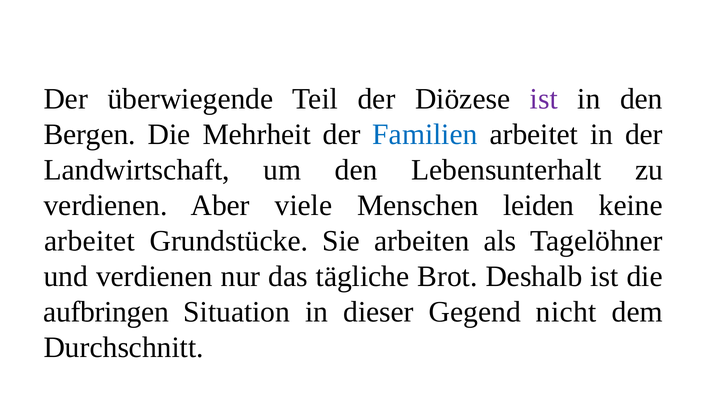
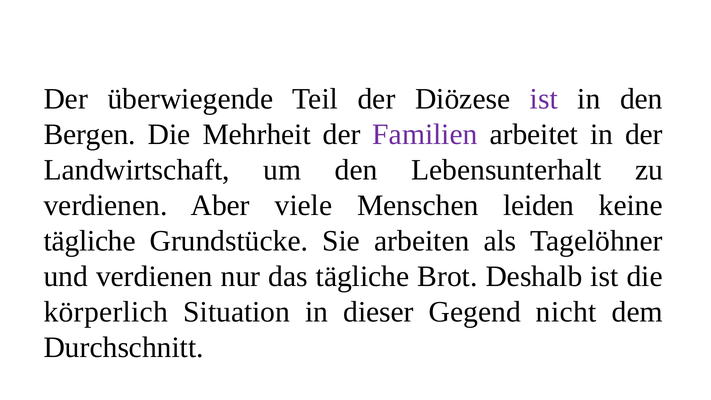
Familien colour: blue -> purple (425, 134)
arbeitet: arbeitet -> tägliche (90, 241)
aufbringen: aufbringen -> körperlich (106, 312)
